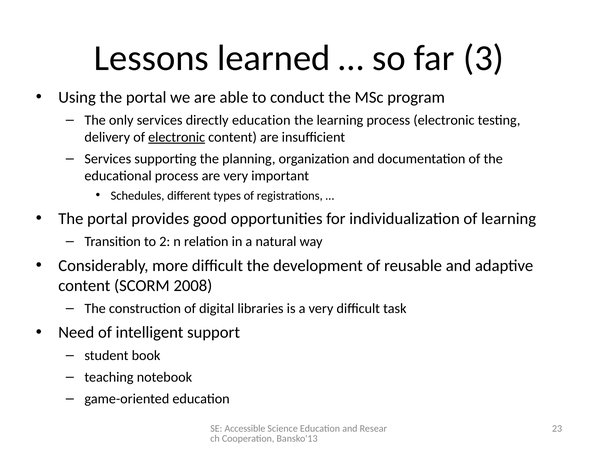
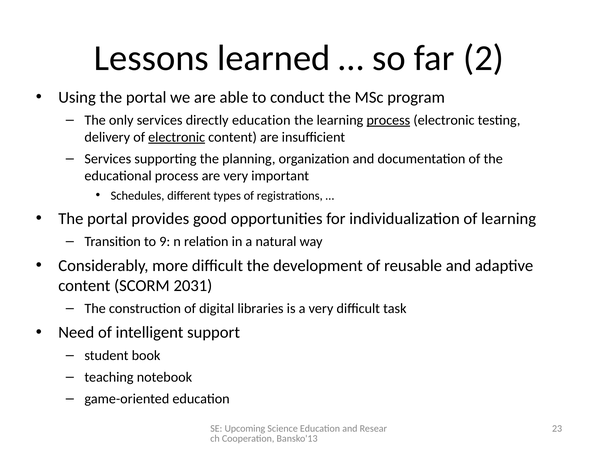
3: 3 -> 2 (484, 58)
process underline: none -> present (388, 120)
2: 2 -> 9 (165, 241)
2008: 2008 -> 2031 (193, 285)
Accessible: Accessible -> Upcoming (245, 428)
